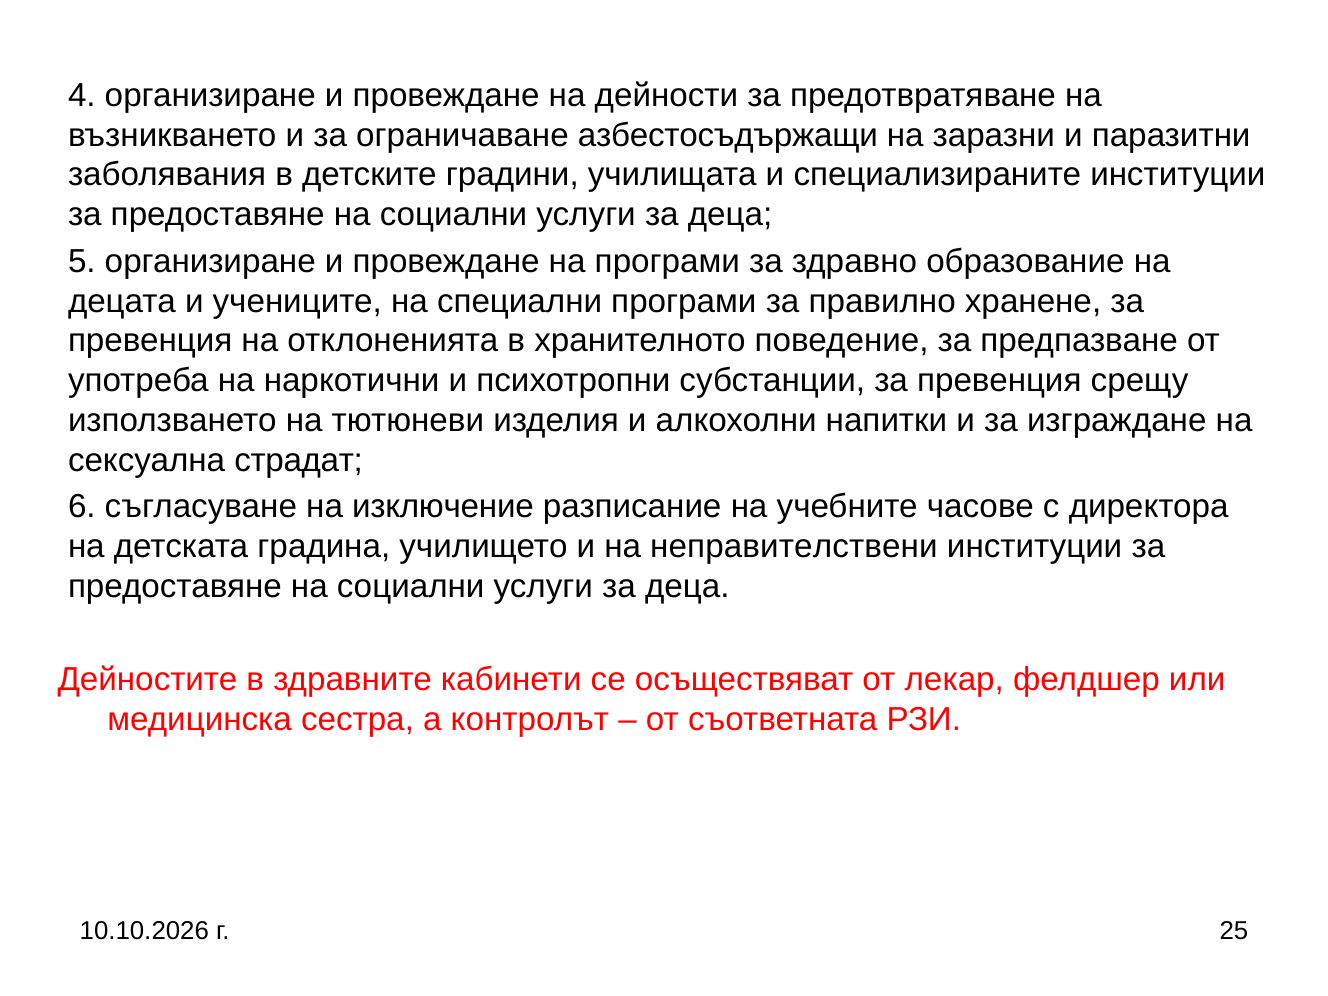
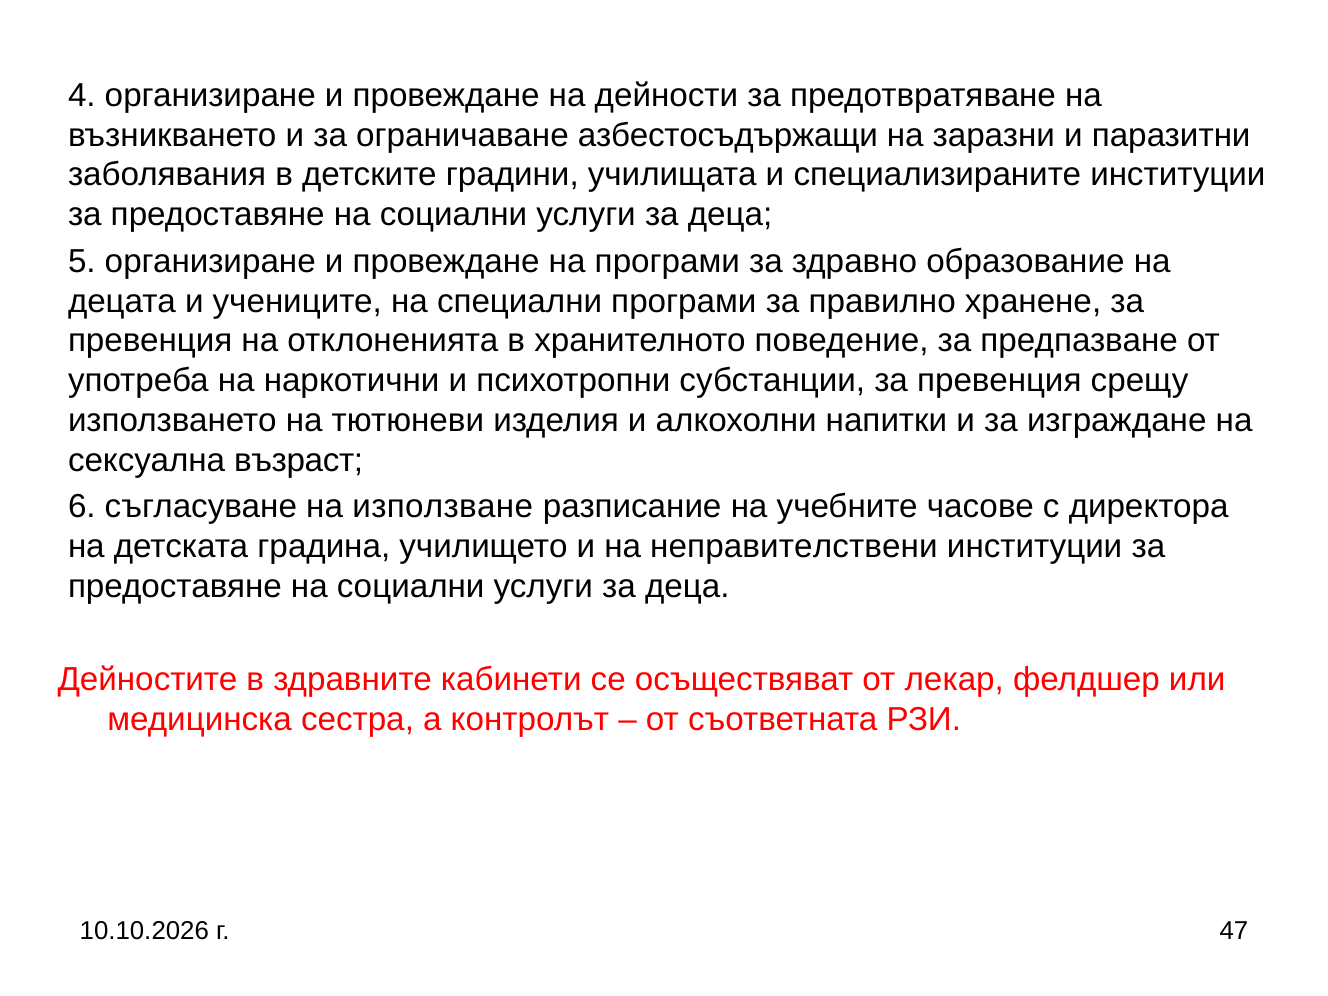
страдат: страдат -> възраст (299, 460)
изключение: изключение -> използване (443, 507)
25: 25 -> 47 (1234, 931)
